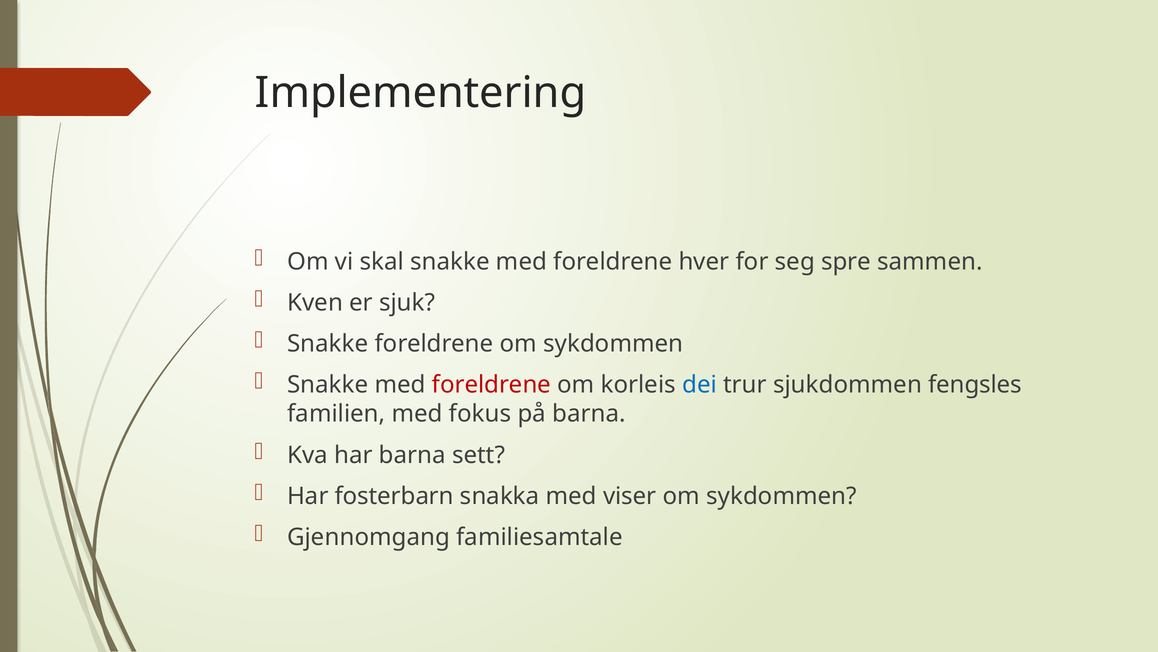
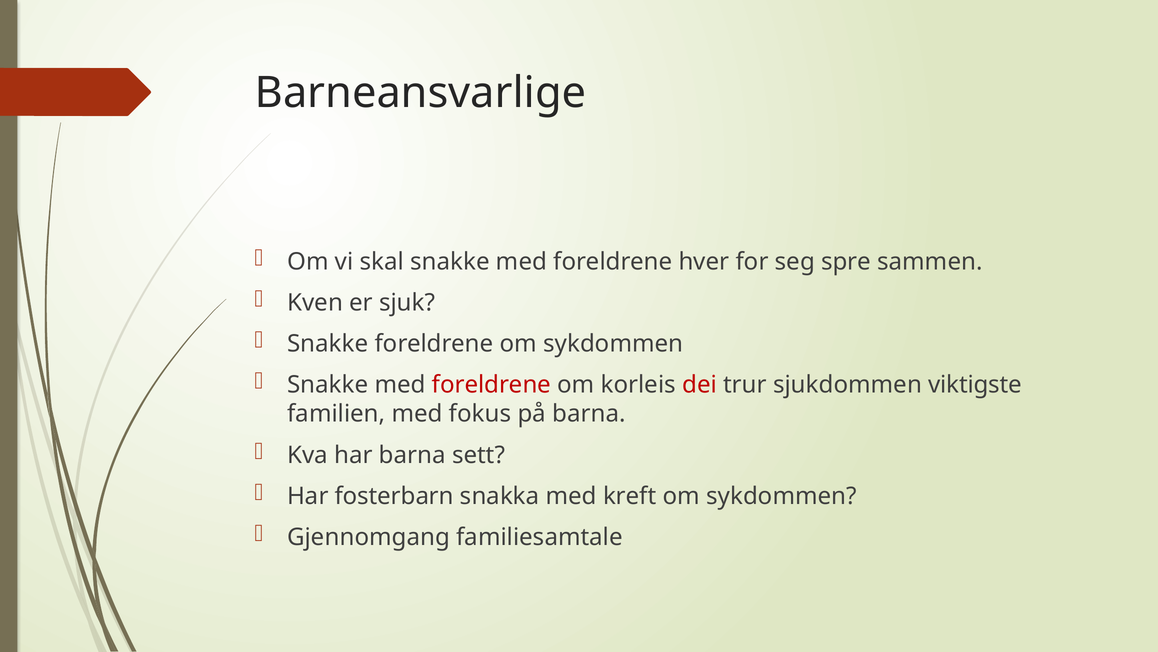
Implementering: Implementering -> Barneansvarlige (421, 93)
dei colour: blue -> red (700, 385)
fengsles: fengsles -> viktigste (975, 385)
viser: viser -> kreft (630, 496)
